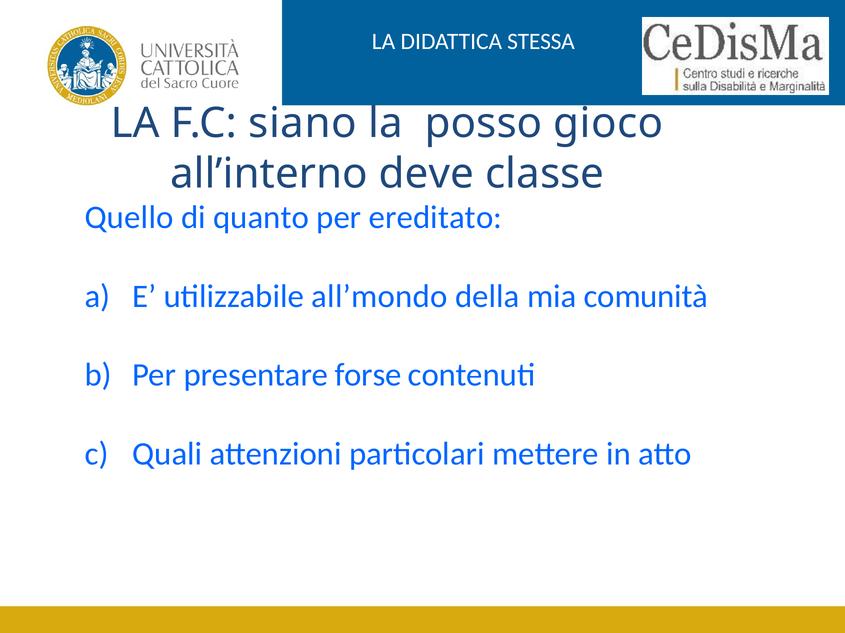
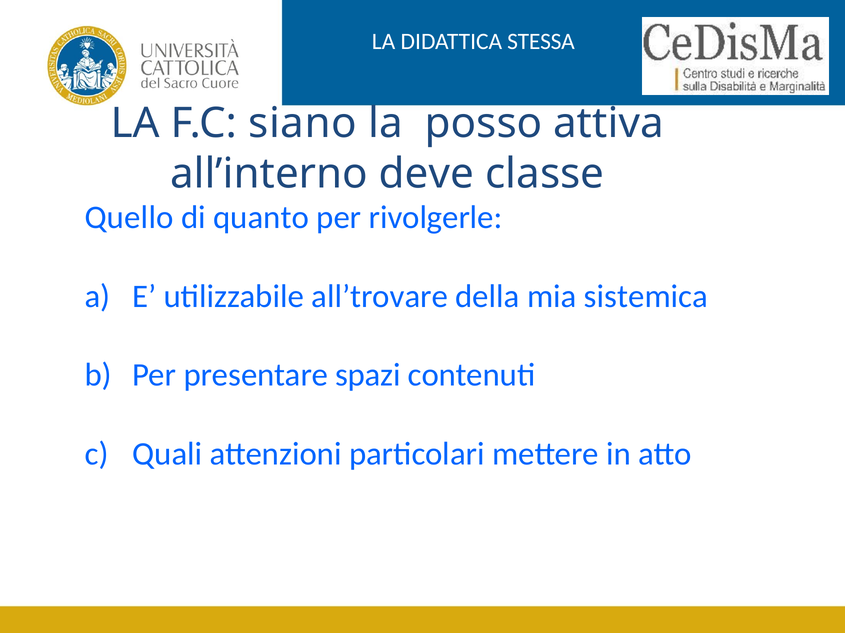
gioco: gioco -> attiva (608, 123)
ereditato: ereditato -> rivolgerle (436, 218)
all’mondo: all’mondo -> all’trovare (380, 297)
comunità: comunità -> sistemica (646, 297)
forse: forse -> spazi (368, 375)
